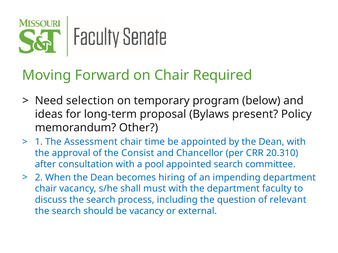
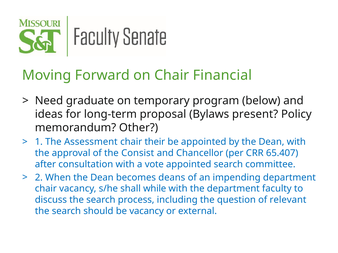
Required: Required -> Financial (222, 75)
selection: selection -> graduate (90, 101)
time: time -> their (155, 142)
20.310: 20.310 -> 65.407 (282, 153)
pool: pool -> vote (154, 165)
hiring: hiring -> deans (172, 178)
must: must -> while (155, 189)
